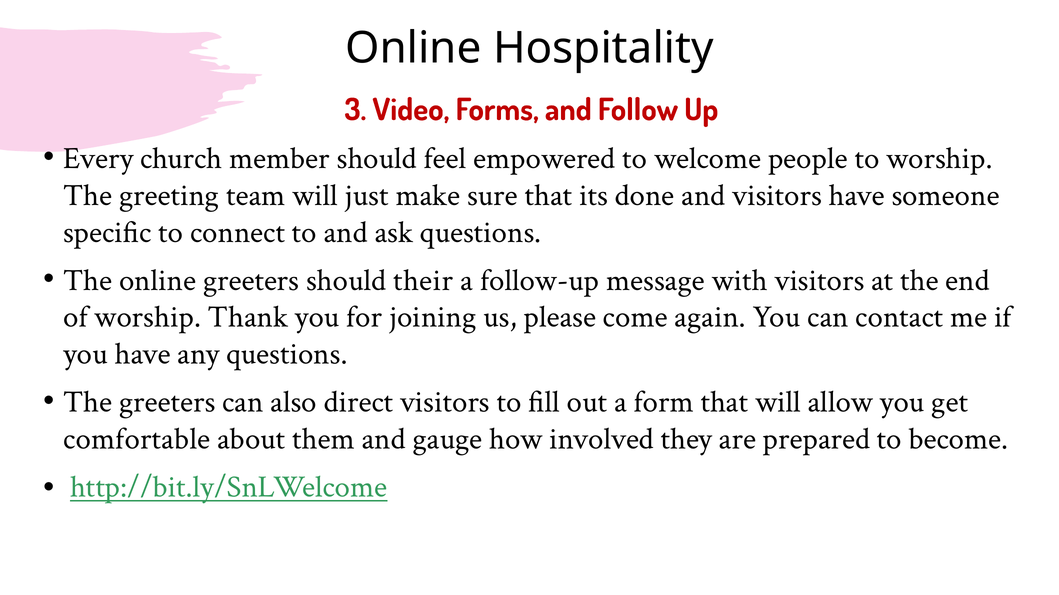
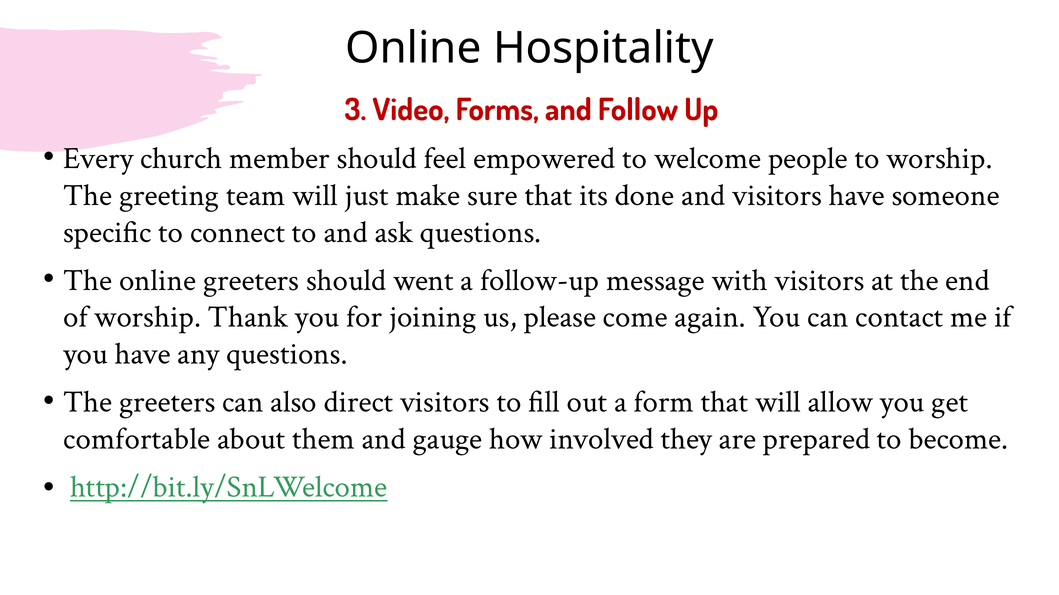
their: their -> went (423, 280)
